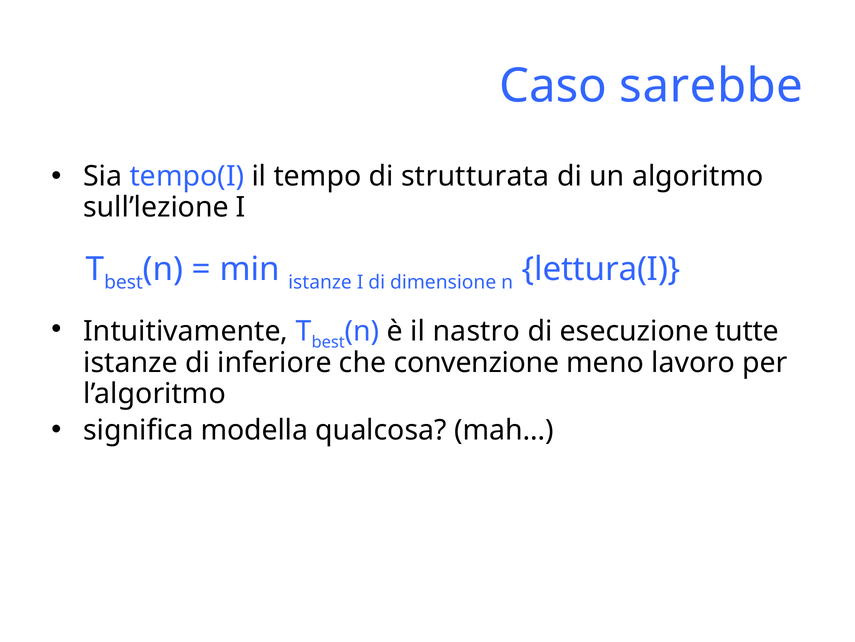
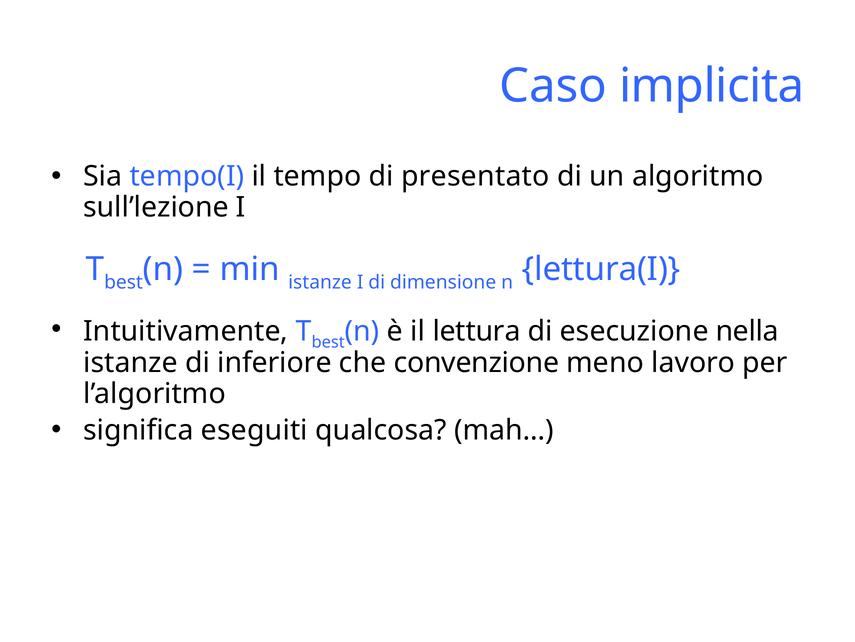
sarebbe: sarebbe -> implicita (712, 86)
strutturata: strutturata -> presentato (475, 176)
nastro: nastro -> lettura (477, 331)
tutte: tutte -> nella (747, 331)
modella: modella -> eseguiti (254, 430)
